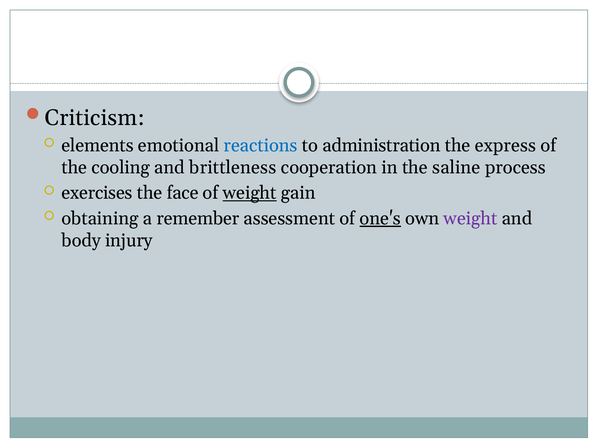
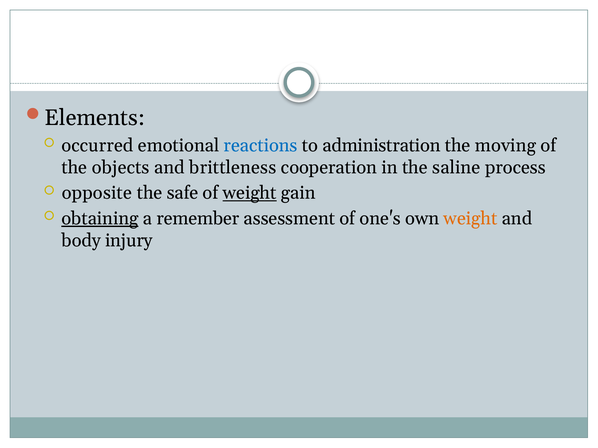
Criticism: Criticism -> Elements (95, 118)
elements: elements -> occurred (97, 146)
express: express -> moving (505, 146)
cooling: cooling -> objects (121, 168)
exercises: exercises -> opposite (97, 193)
face: face -> safe (183, 193)
obtaining underline: none -> present (100, 219)
one's underline: present -> none (380, 219)
weight colour: purple -> orange (471, 219)
